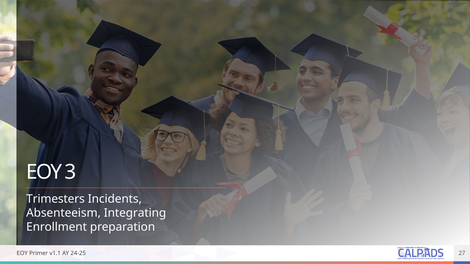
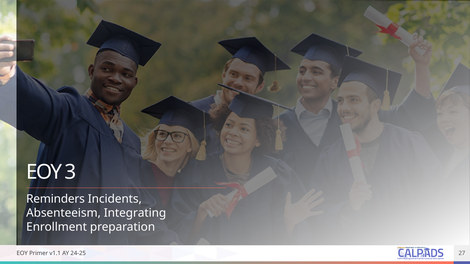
Trimesters: Trimesters -> Reminders (56, 199)
